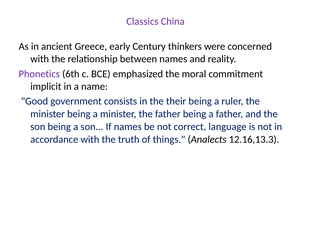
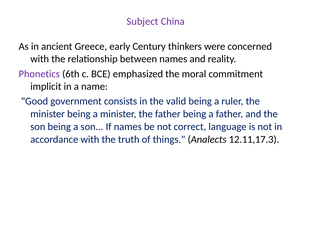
Classics: Classics -> Subject (142, 21)
their: their -> valid (176, 101)
12.16,13.3: 12.16,13.3 -> 12.11,17.3 (254, 139)
